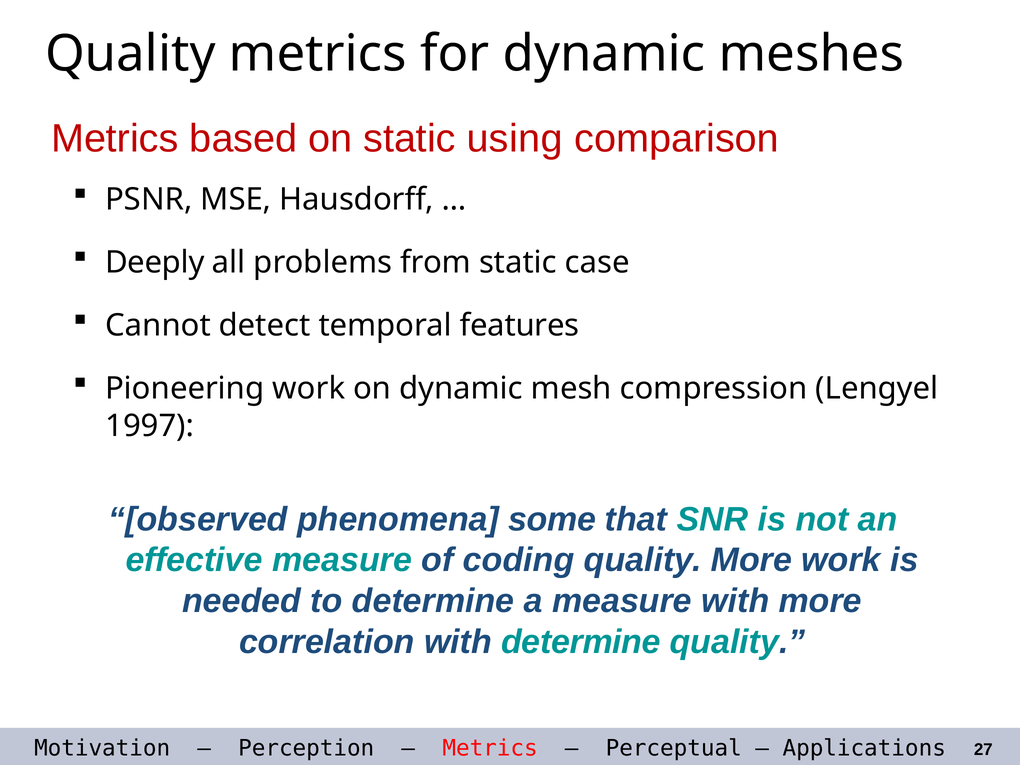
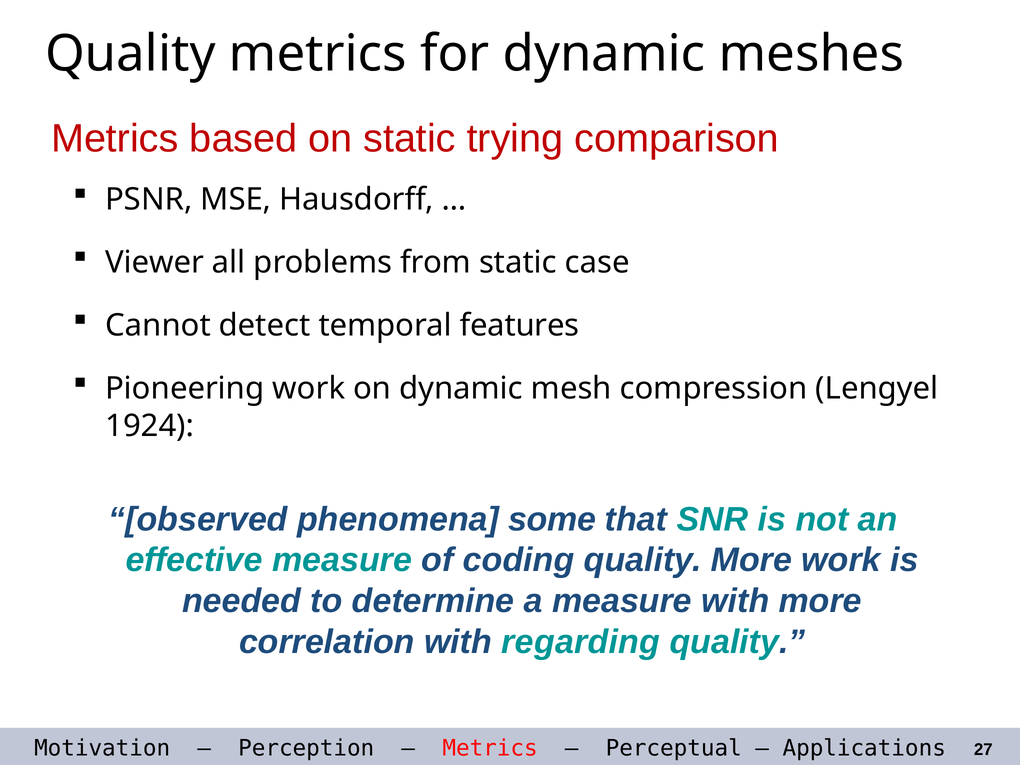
using: using -> trying (515, 139)
Deeply: Deeply -> Viewer (155, 263)
1997: 1997 -> 1924 (150, 426)
with determine: determine -> regarding (581, 642)
